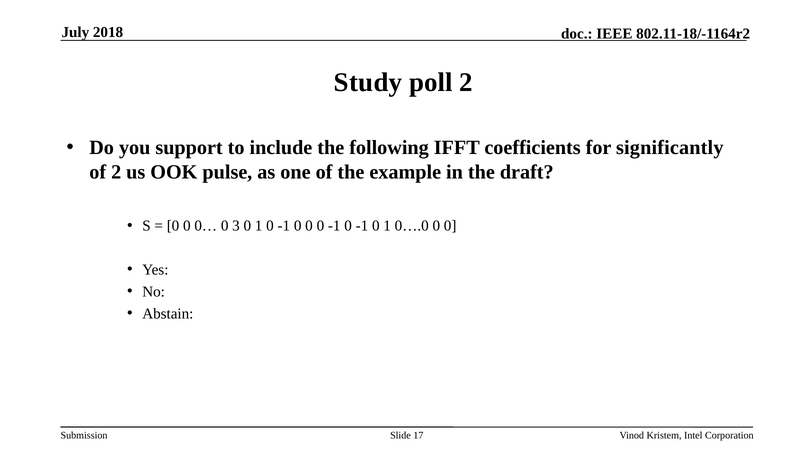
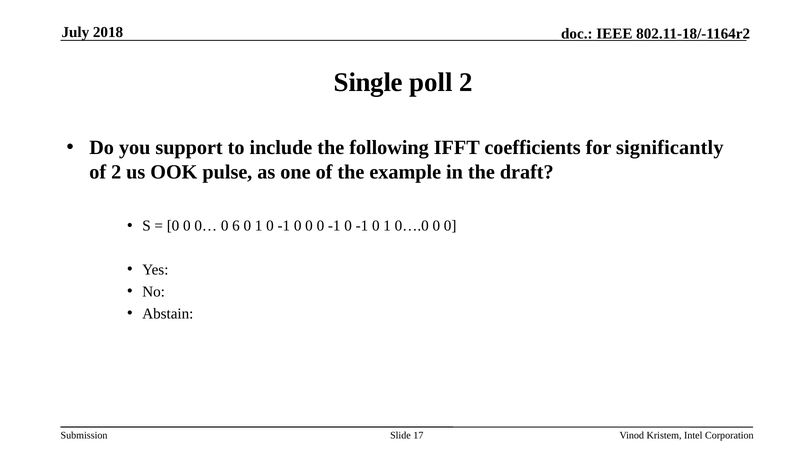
Study: Study -> Single (368, 83)
3: 3 -> 6 (236, 226)
